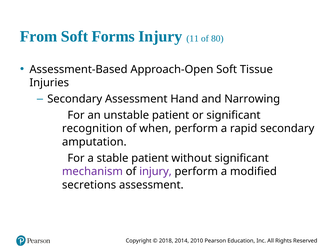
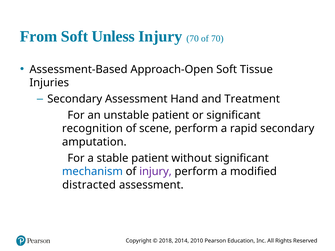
Forms: Forms -> Unless (113, 36)
Injury 11: 11 -> 70 (193, 38)
of 80: 80 -> 70 (217, 38)
Narrowing: Narrowing -> Treatment (252, 99)
when: when -> scene (156, 129)
mechanism colour: purple -> blue (92, 172)
secretions: secretions -> distracted (89, 185)
